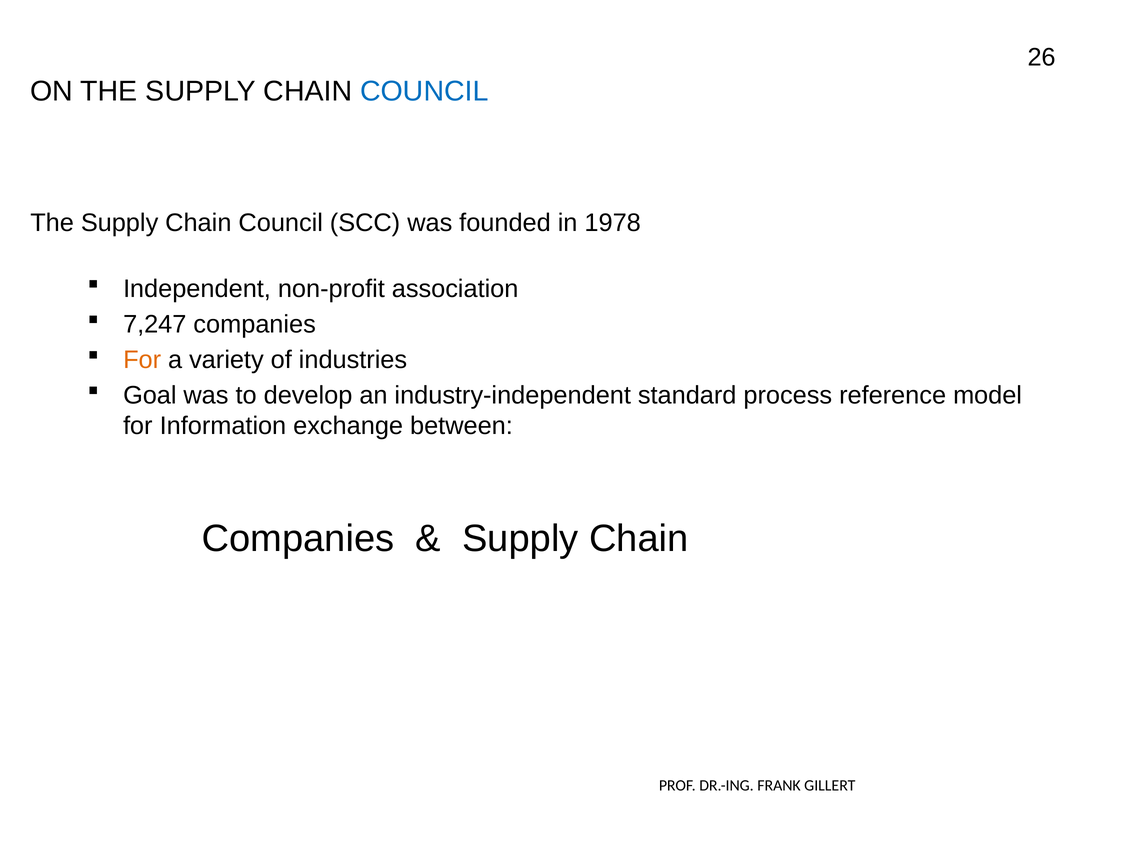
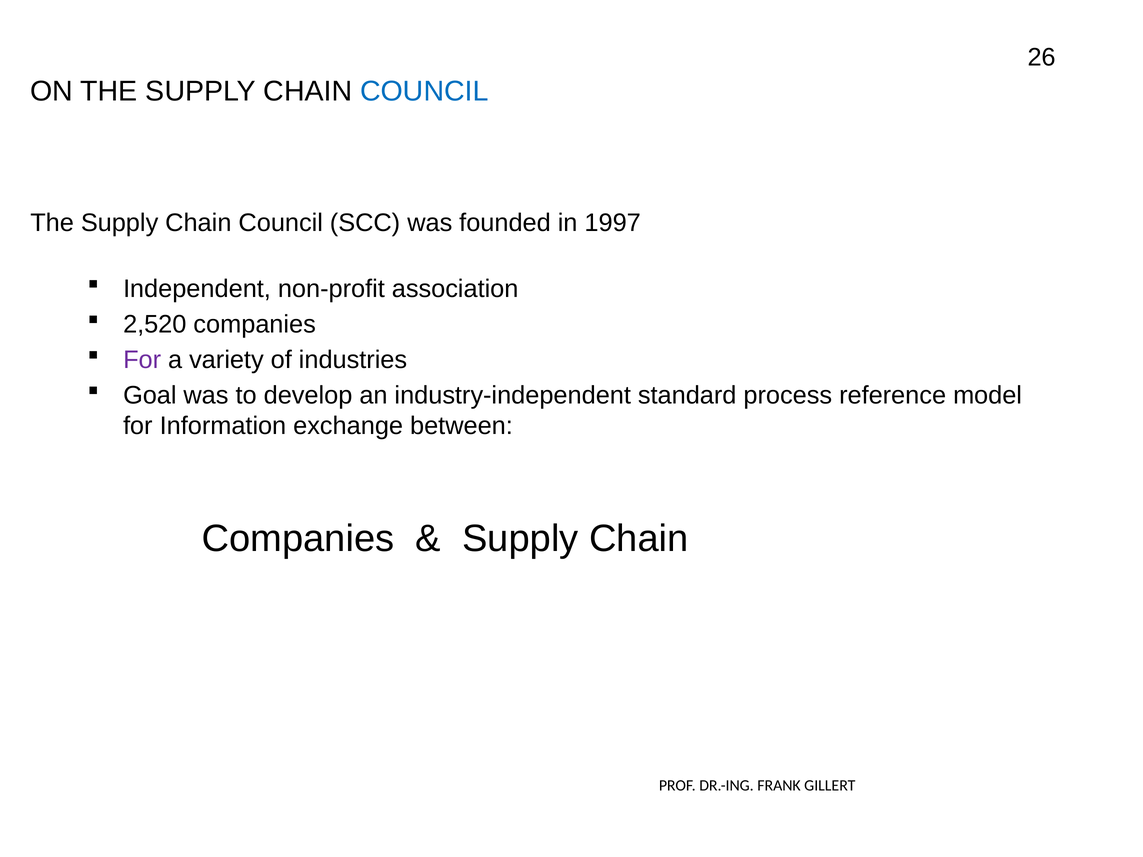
1978: 1978 -> 1997 (613, 223)
7,247: 7,247 -> 2,520 (155, 324)
For colour: orange -> purple (142, 360)
